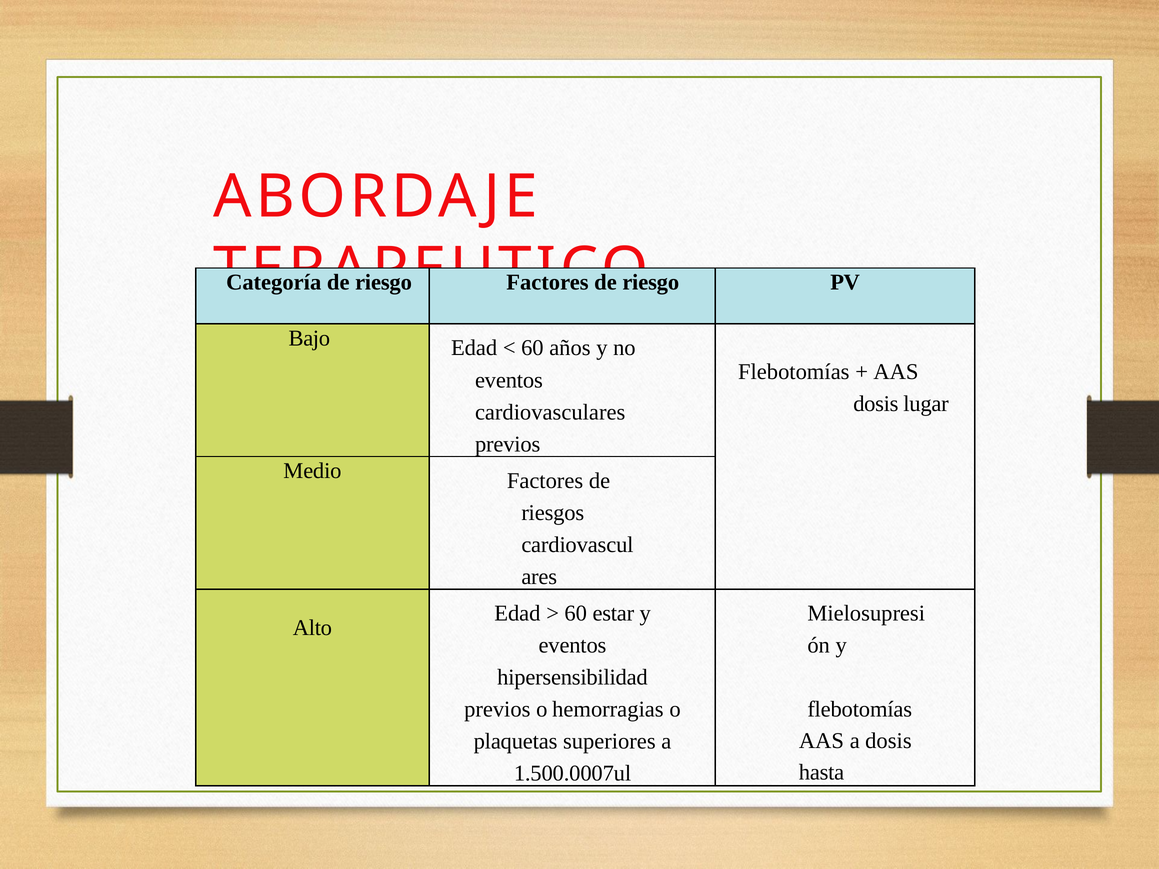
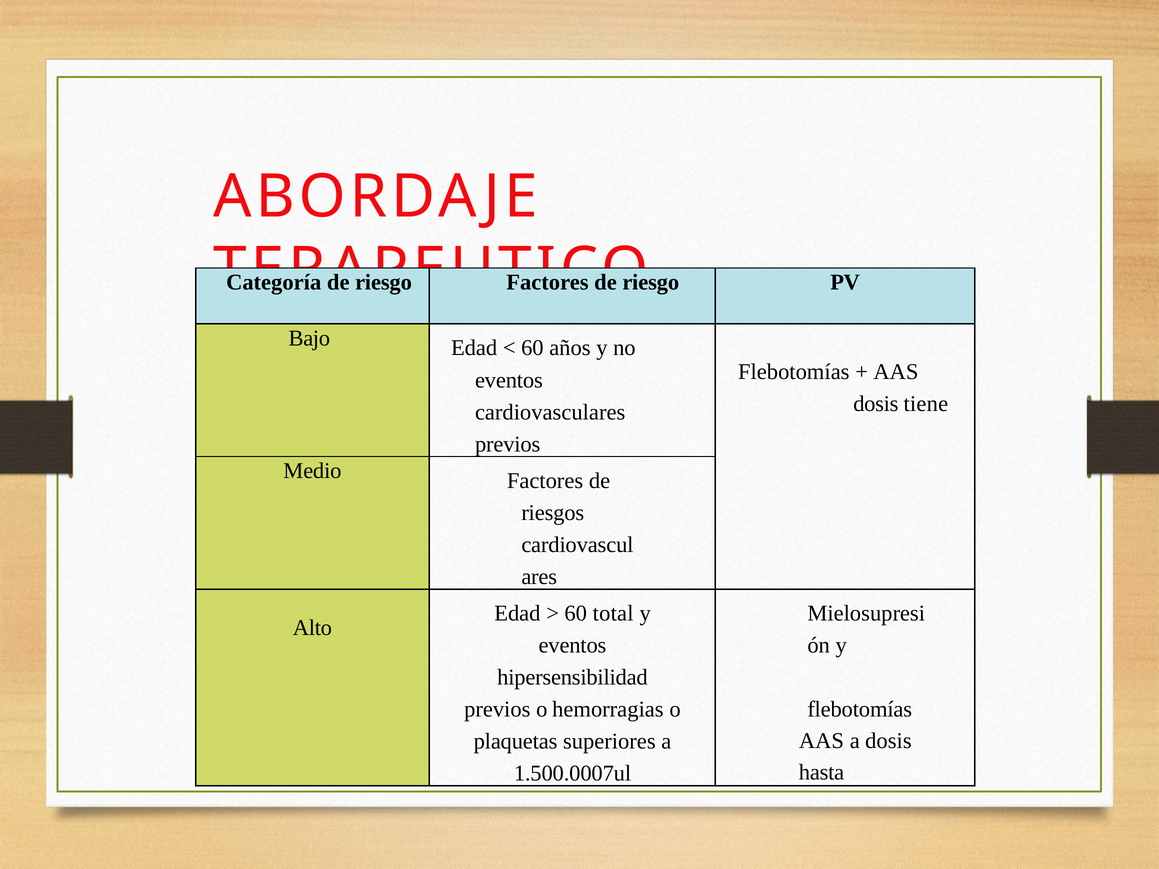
lugar: lugar -> tiene (926, 404)
estar: estar -> total (613, 614)
